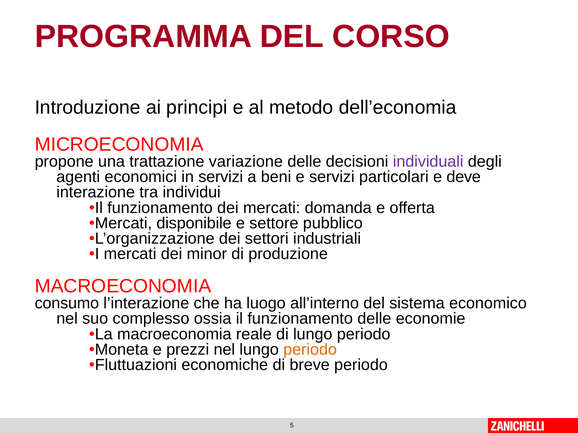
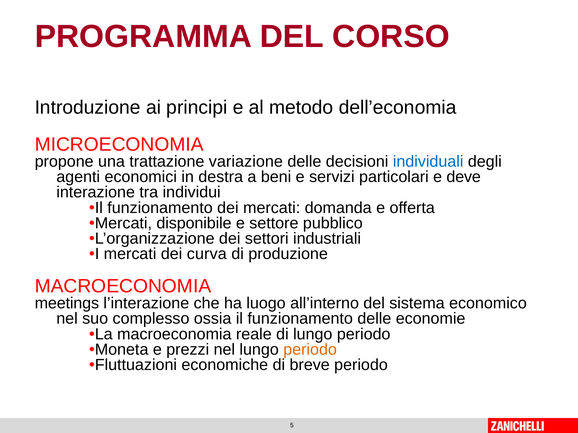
individuali colour: purple -> blue (428, 162)
in servizi: servizi -> destra (221, 177)
minor: minor -> curva (207, 254)
consumo: consumo -> meetings (67, 304)
